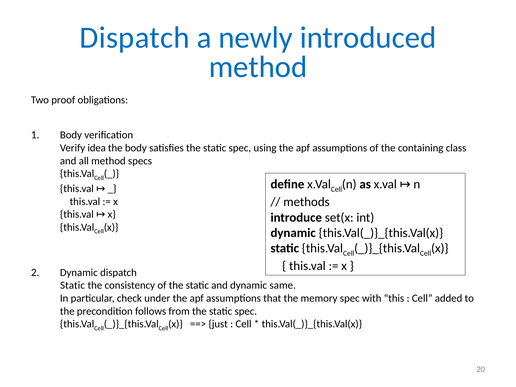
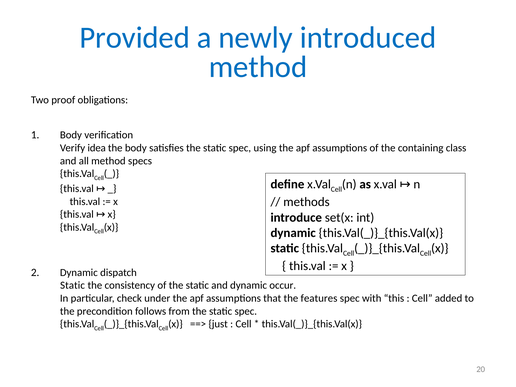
Dispatch: Dispatch -> Provided (135, 38)
same: same -> occur (283, 285)
memory: memory -> features (319, 298)
